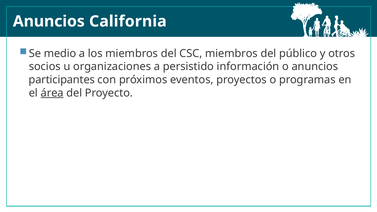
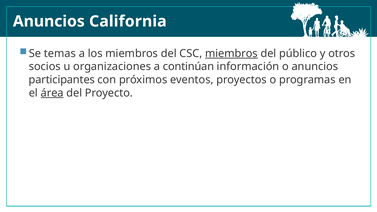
medio: medio -> temas (60, 53)
miembros underline: none -> present (231, 53)
persistido: persistido -> continúan (188, 67)
